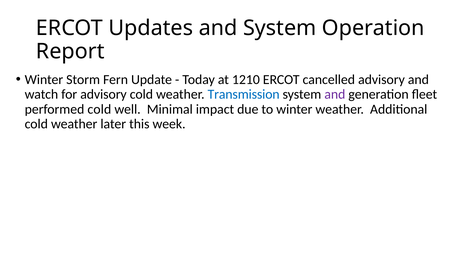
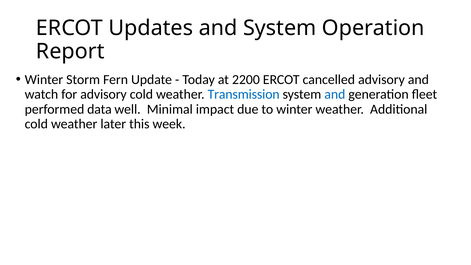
1210: 1210 -> 2200 (246, 80)
and colour: purple -> blue (335, 94)
performed cold: cold -> data (99, 109)
